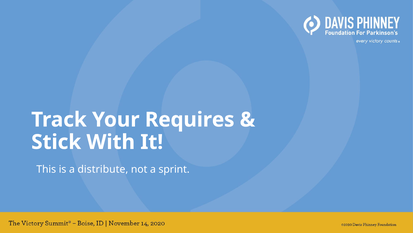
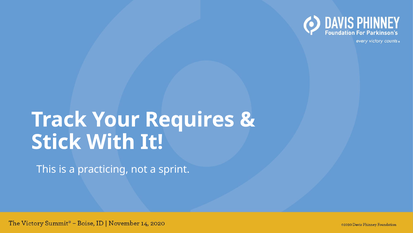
distribute: distribute -> practicing (103, 169)
